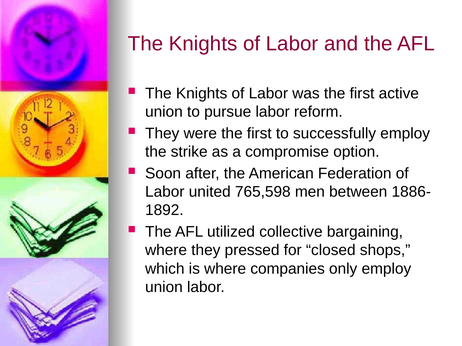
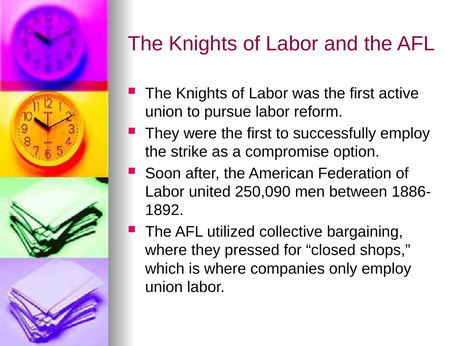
765,598: 765,598 -> 250,090 (263, 192)
